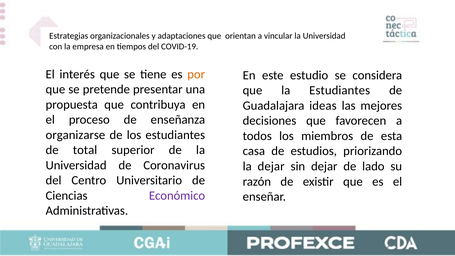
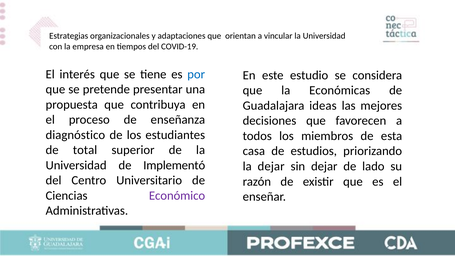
por colour: orange -> blue (196, 74)
la Estudiantes: Estudiantes -> Económicas (340, 90)
organizarse: organizarse -> diagnóstico (75, 135)
Coronavirus: Coronavirus -> Implementó (174, 165)
